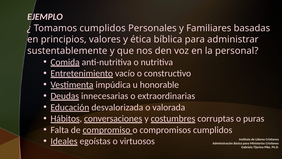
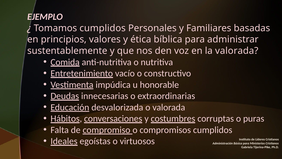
la personal: personal -> valorada (237, 51)
